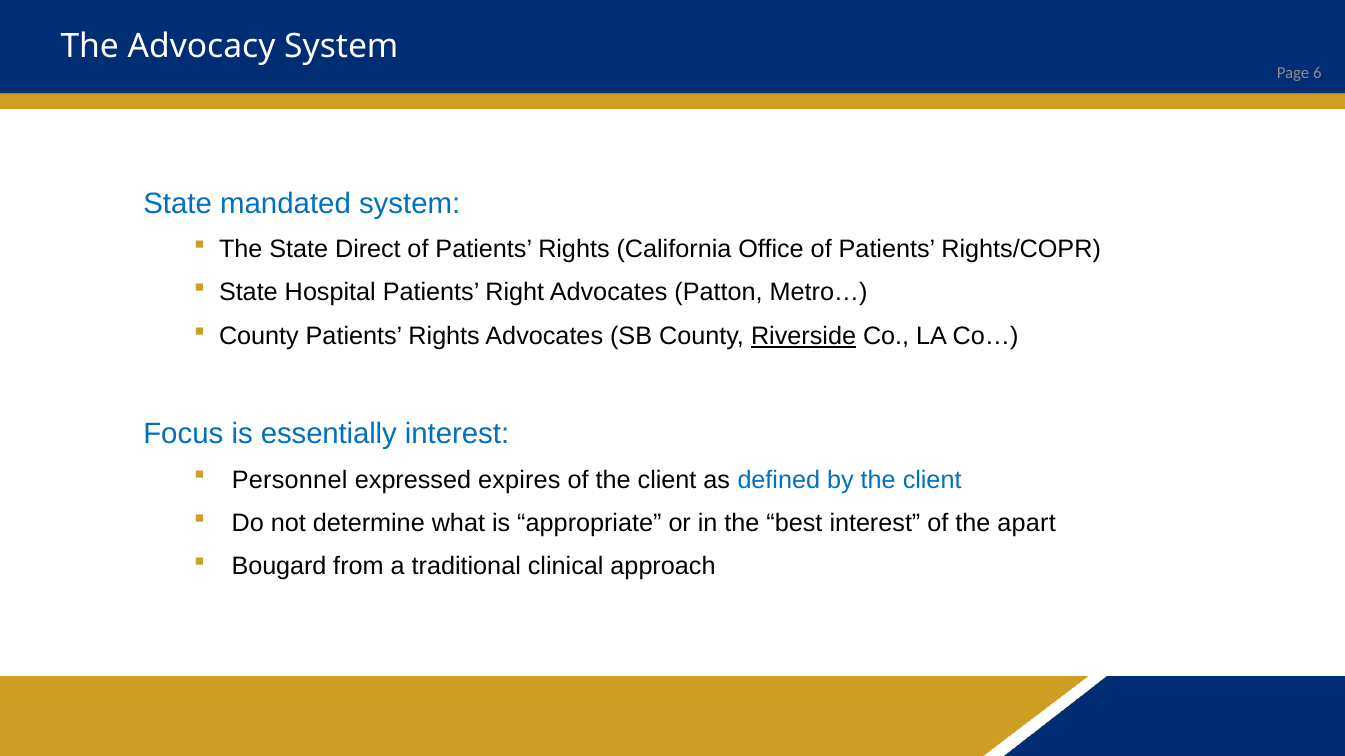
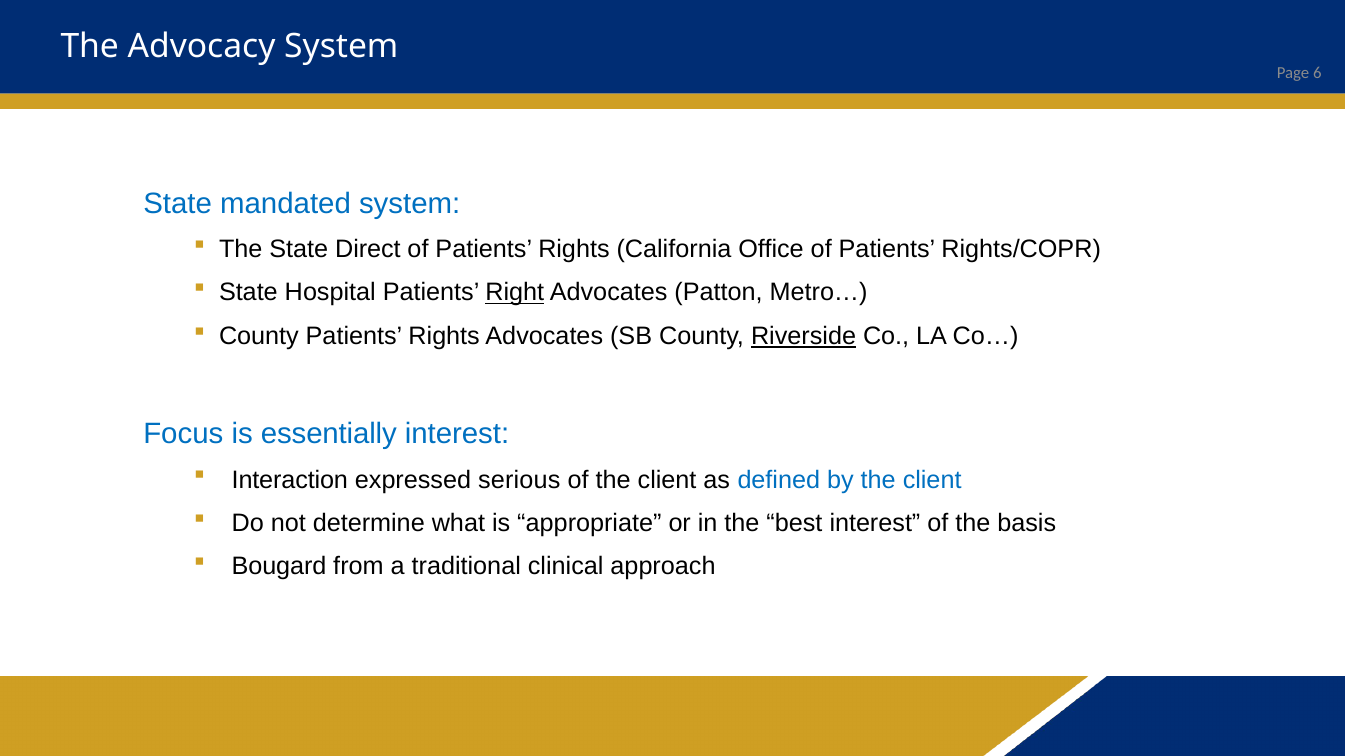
Right underline: none -> present (515, 293)
Personnel: Personnel -> Interaction (290, 480)
expires: expires -> serious (519, 480)
apart: apart -> basis (1027, 523)
